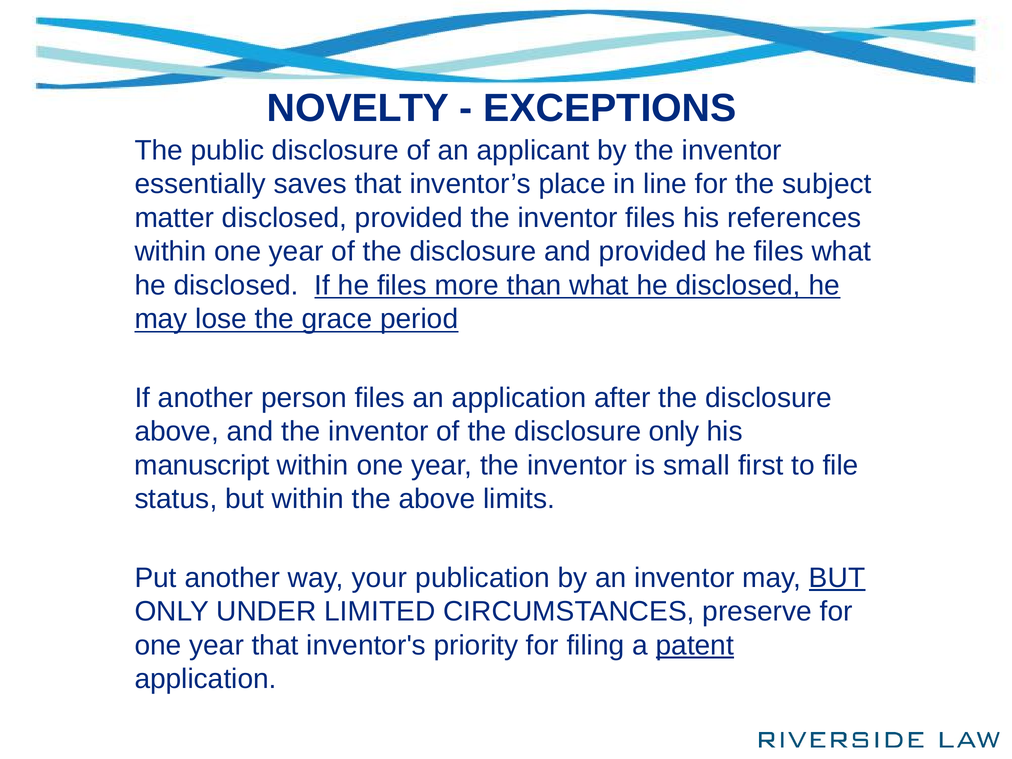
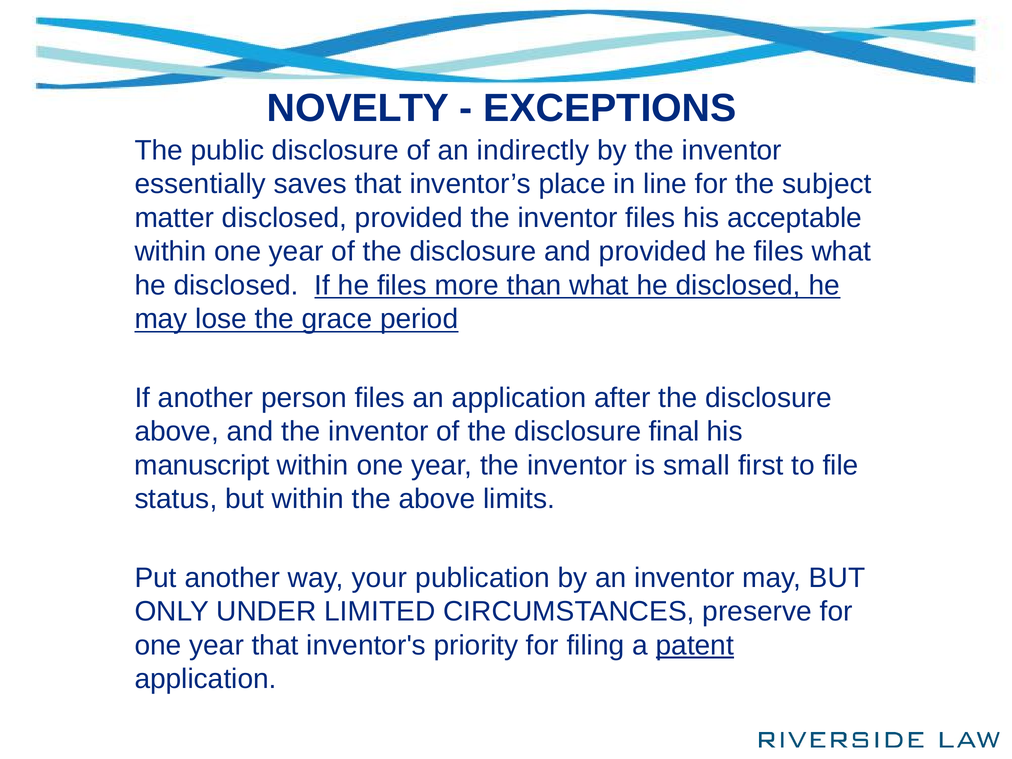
applicant: applicant -> indirectly (533, 150)
references: references -> acceptable (794, 218)
disclosure only: only -> final (674, 432)
BUT underline: present -> none (837, 578)
